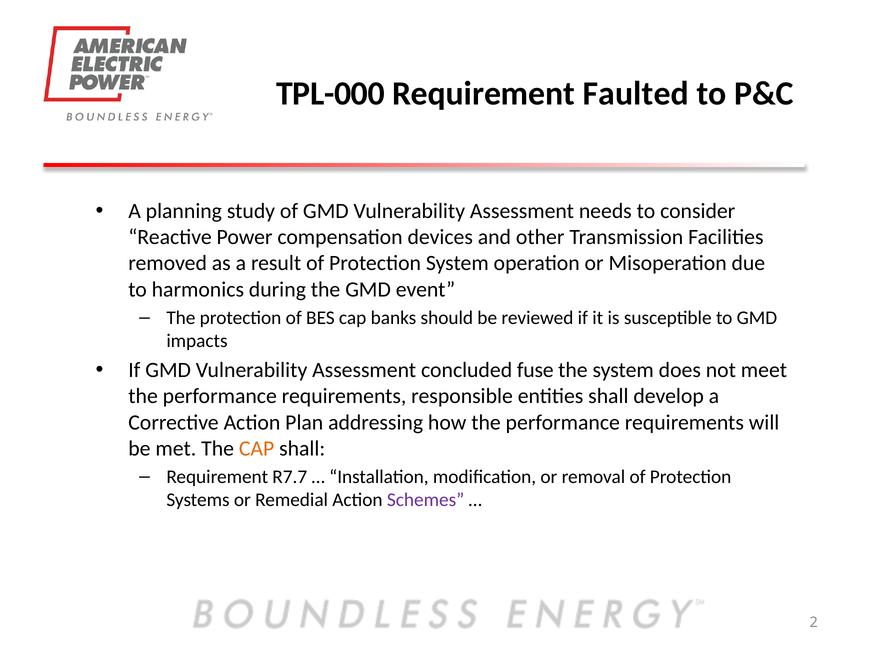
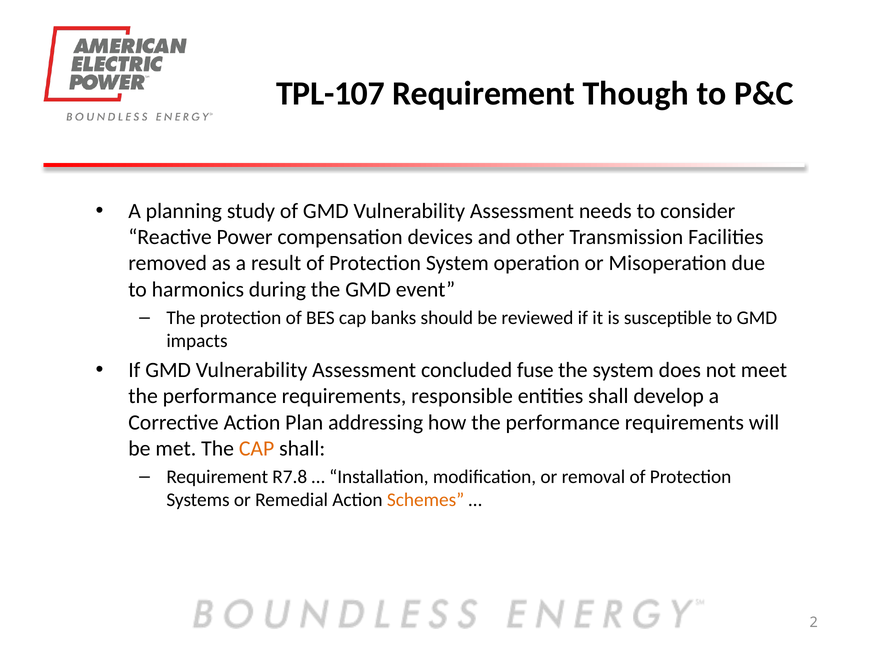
TPL-000: TPL-000 -> TPL-107 (330, 94)
Faulted: Faulted -> Though (636, 94)
R7.7: R7.7 -> R7.8 (290, 477)
Schemes colour: purple -> orange (426, 500)
